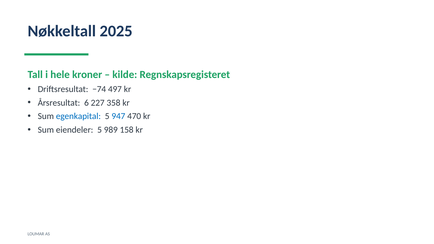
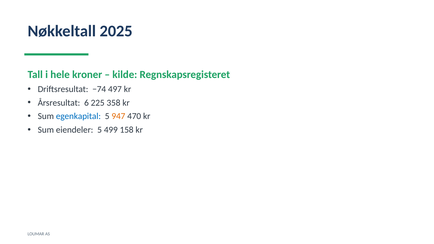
227: 227 -> 225 (98, 103)
947 colour: blue -> orange (118, 116)
989: 989 -> 499 (111, 130)
